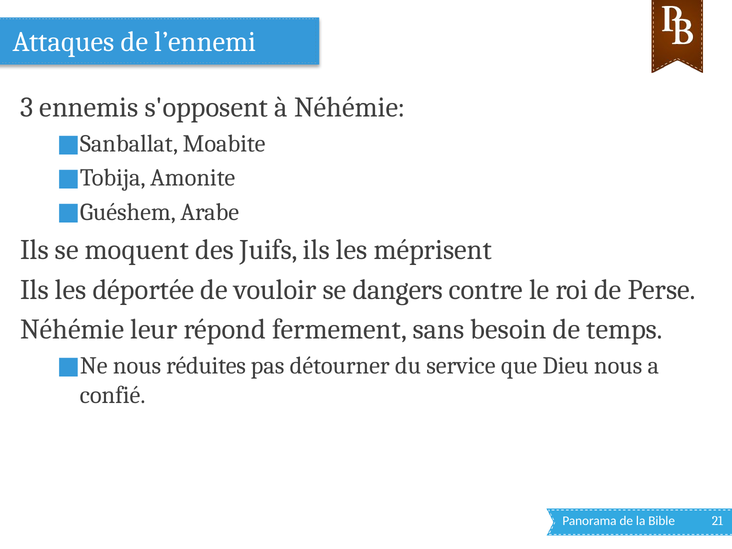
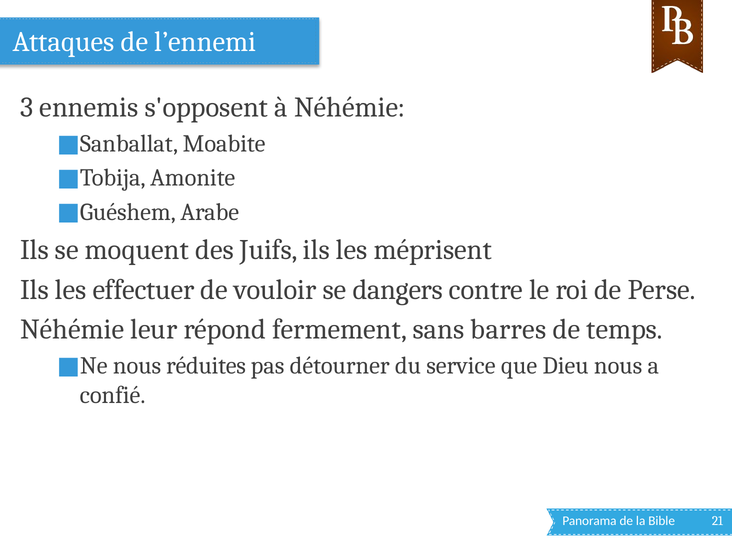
déportée: déportée -> effectuer (144, 290)
besoin: besoin -> barres (508, 330)
